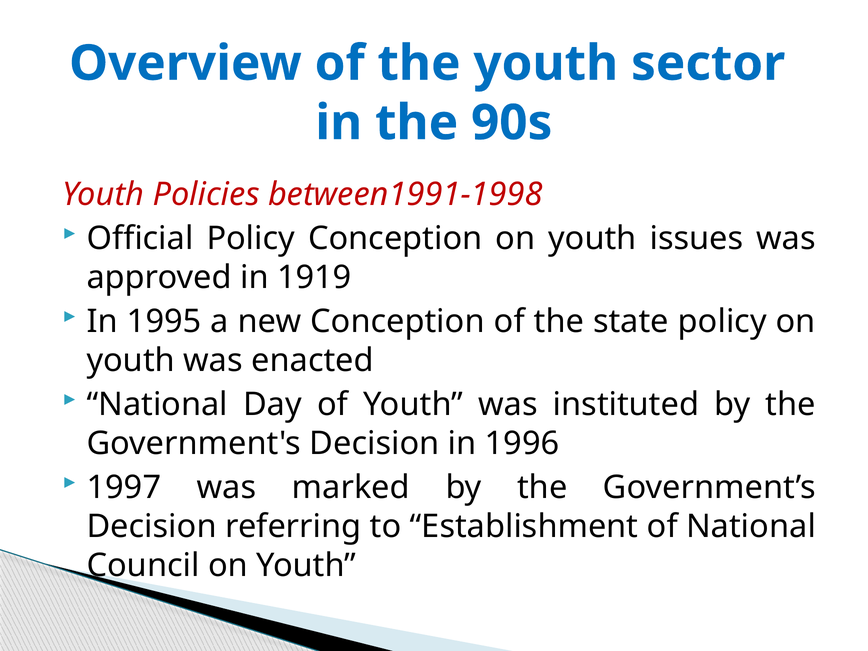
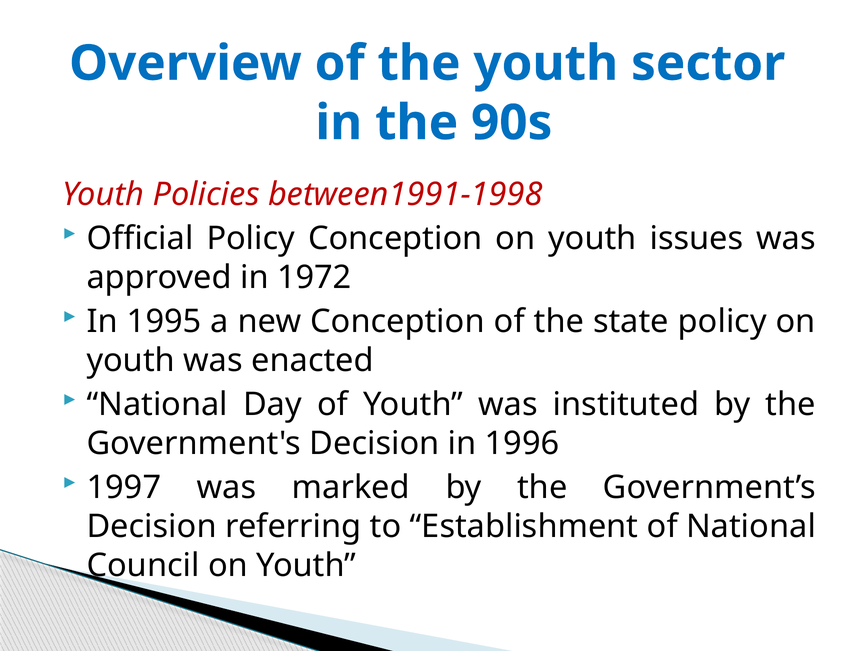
1919: 1919 -> 1972 (314, 277)
